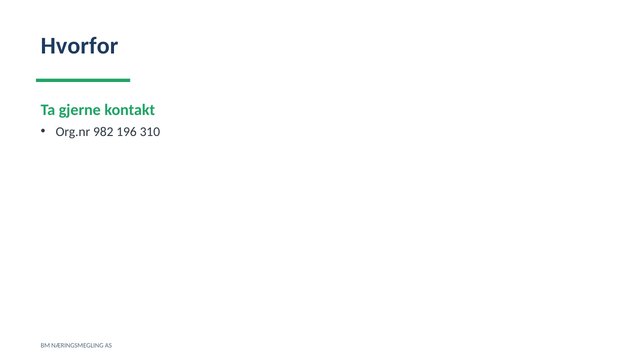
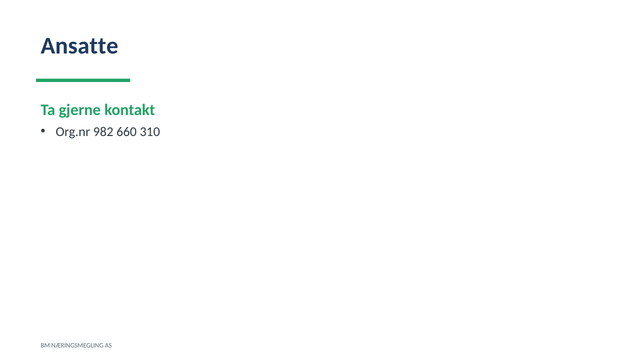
Hvorfor: Hvorfor -> Ansatte (80, 46)
196: 196 -> 660 (127, 131)
